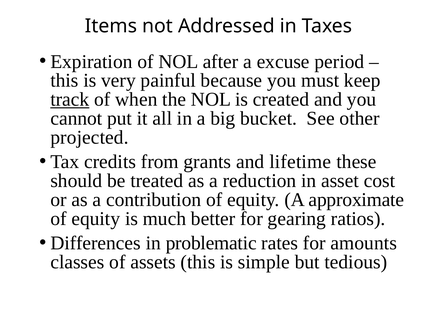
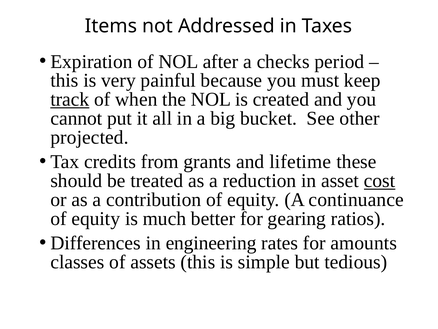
excuse: excuse -> checks (283, 61)
cost underline: none -> present (380, 181)
approximate: approximate -> continuance (356, 199)
problematic: problematic -> engineering (211, 243)
